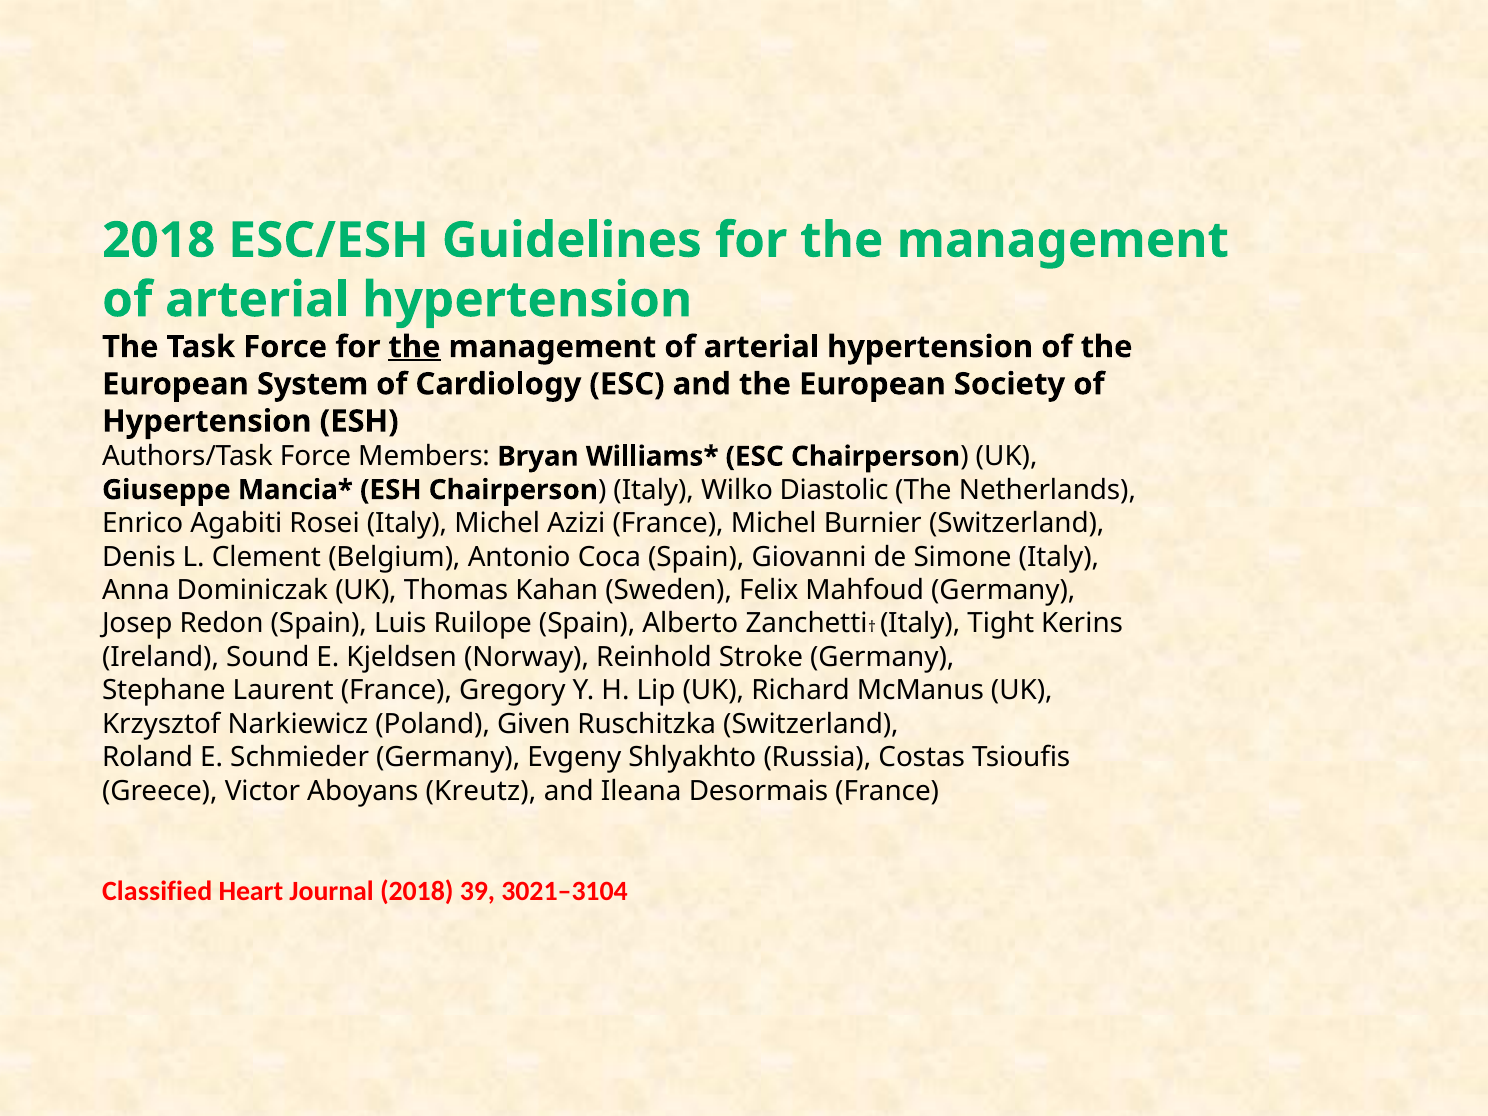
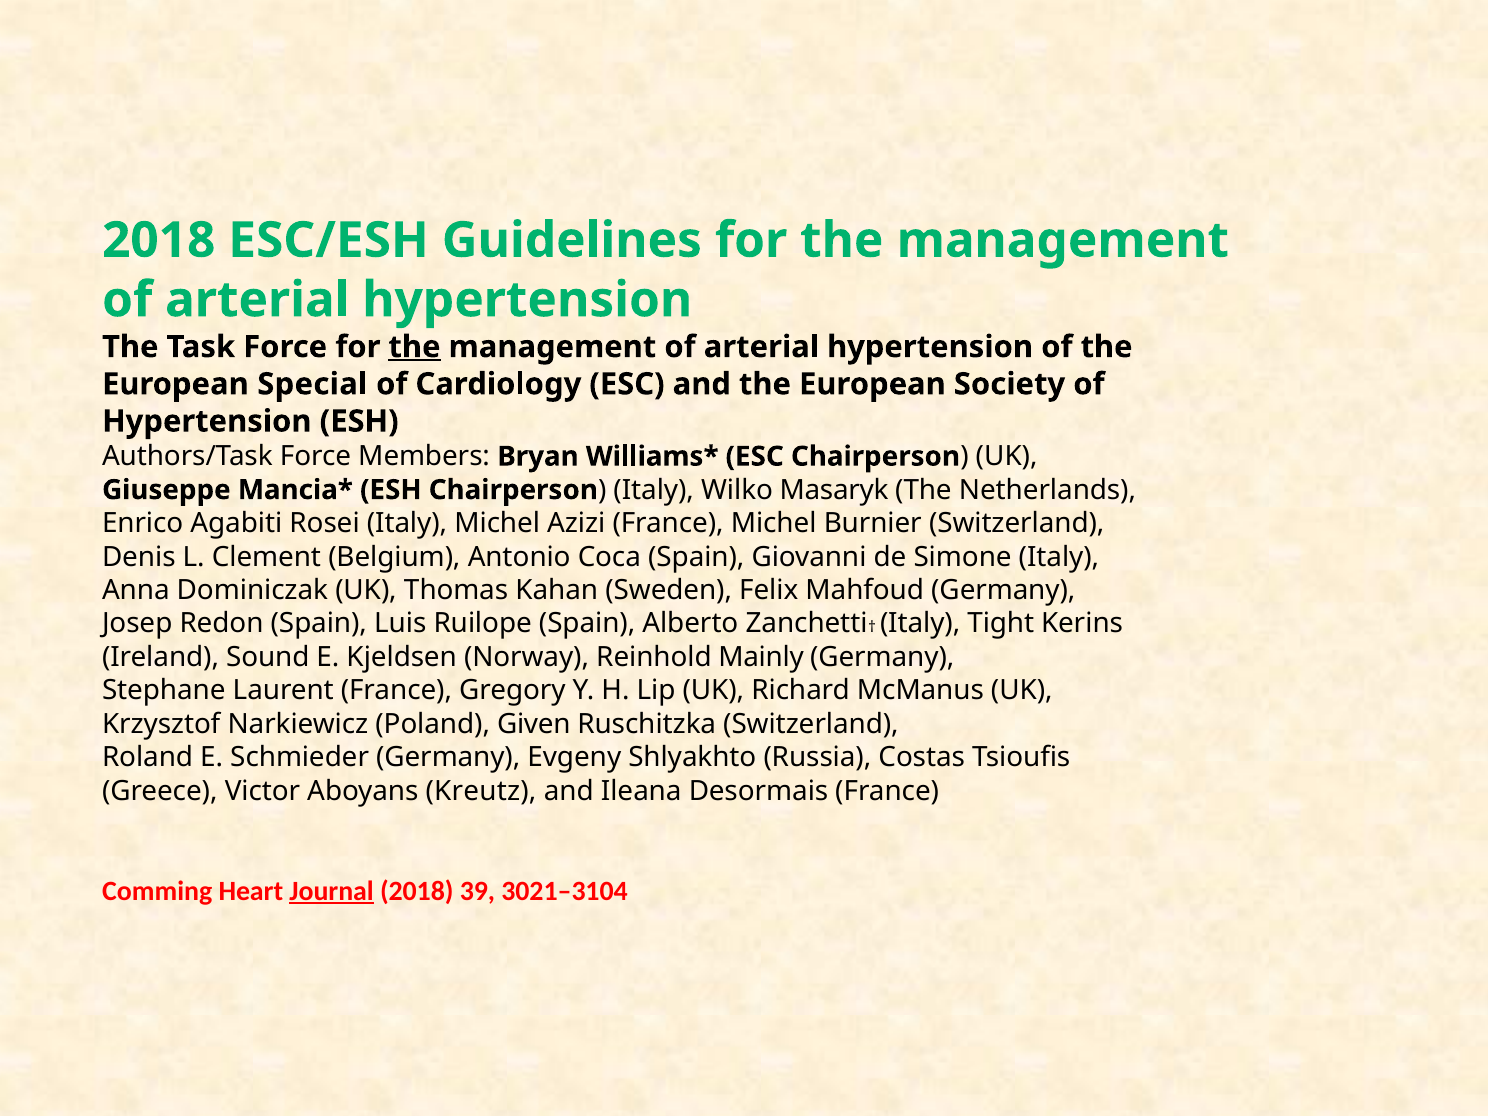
System: System -> Special (312, 384)
Diastolic: Diastolic -> Masaryk (834, 490)
Stroke: Stroke -> Mainly (761, 657)
Classified: Classified -> Comming (157, 891)
Journal underline: none -> present (332, 891)
